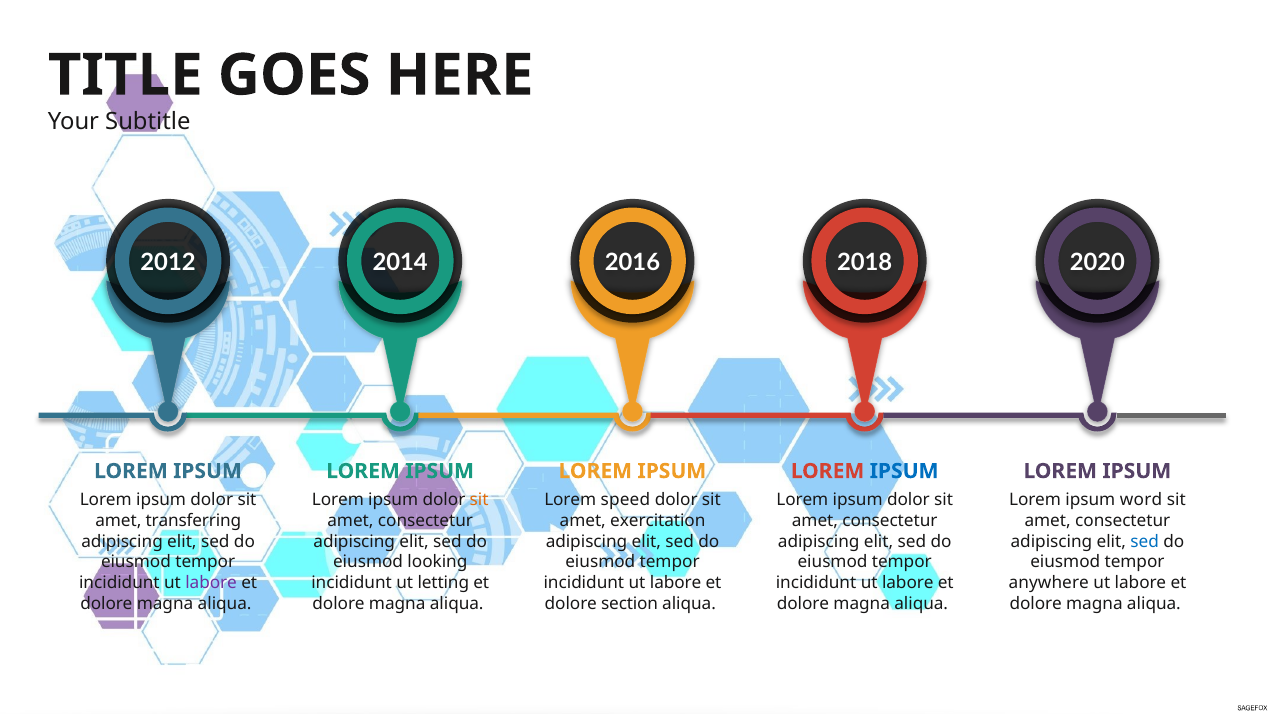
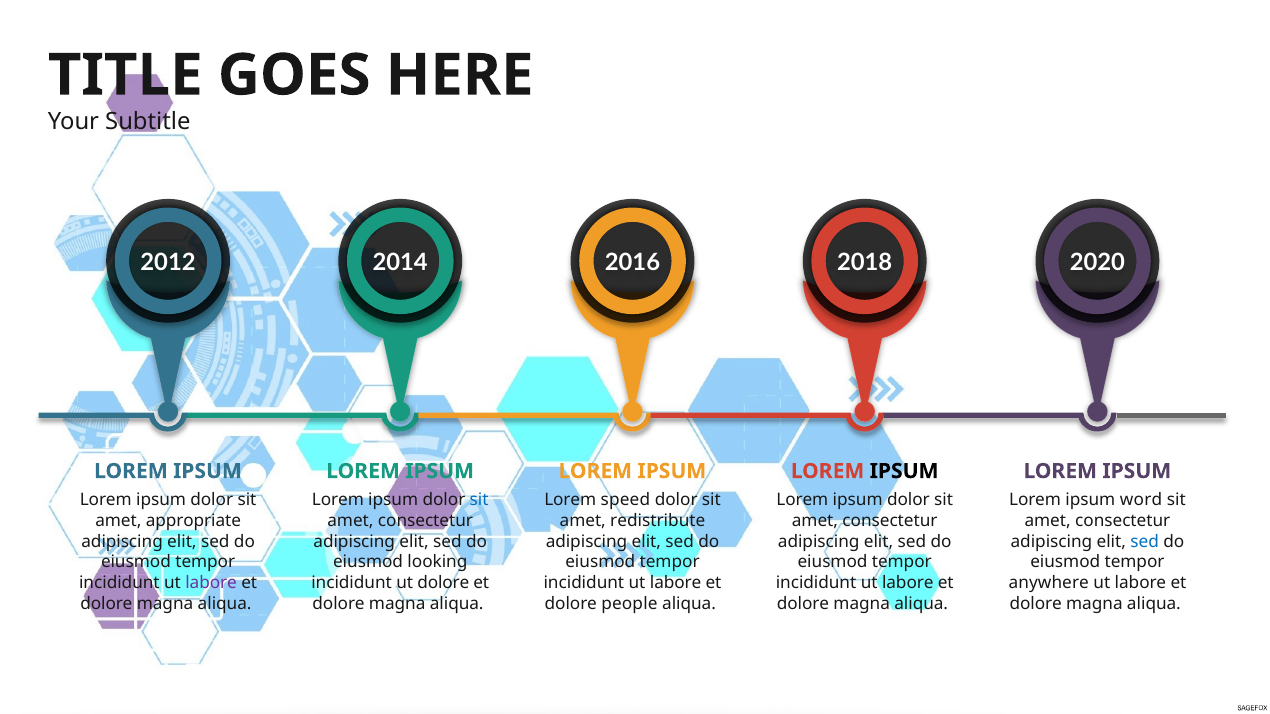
IPSUM colour: blue -> black (904, 471)
sit colour: orange -> blue (479, 500)
transferring: transferring -> appropriate (193, 521)
exercitation: exercitation -> redistribute (658, 521)
ut letting: letting -> dolore (443, 583)
section: section -> people (629, 604)
